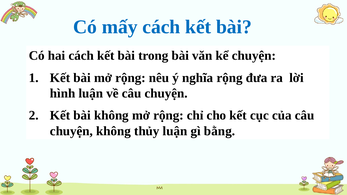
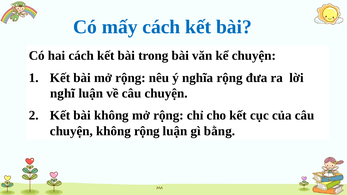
hình: hình -> nghĩ (63, 93)
không thủy: thủy -> rộng (147, 131)
